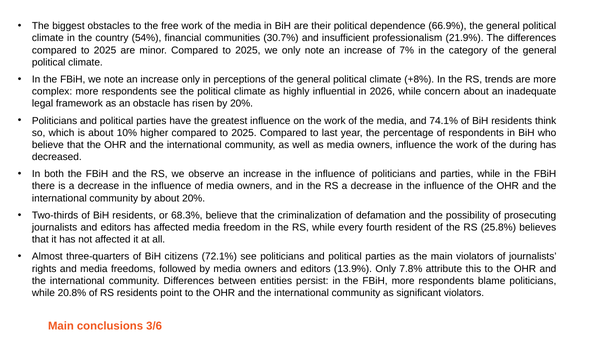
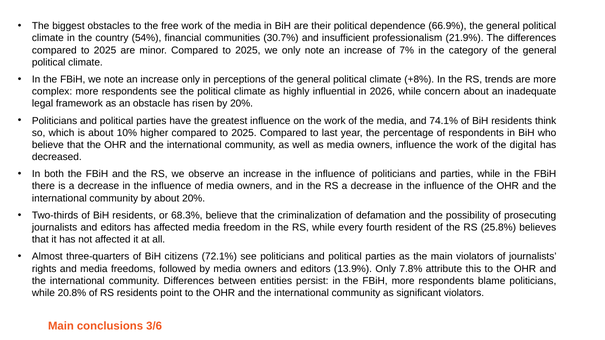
during: during -> digital (523, 145)
